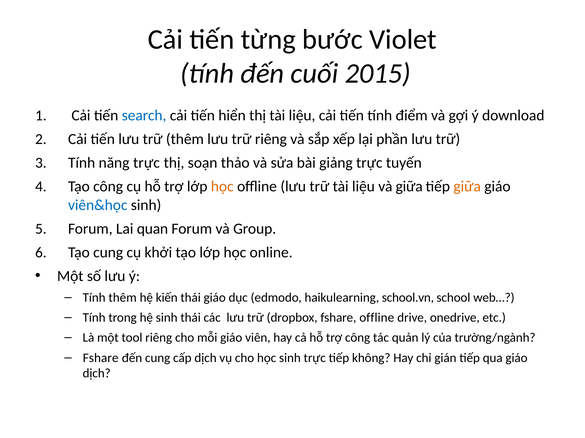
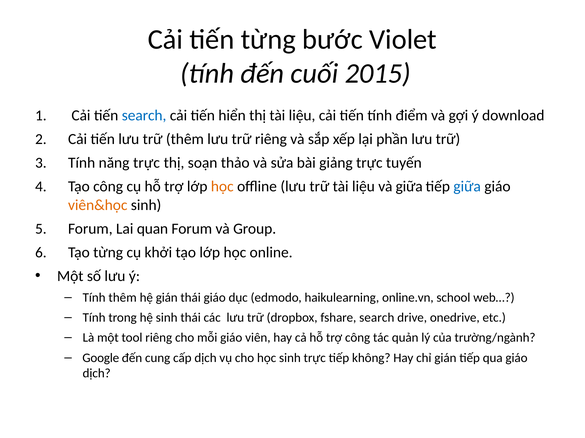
giữa colour: orange -> blue (467, 187)
viên&học colour: blue -> orange (98, 205)
Tạo cung: cung -> từng (108, 253)
hệ kiến: kiến -> gián (167, 298)
school.vn: school.vn -> online.vn (408, 298)
fshare offline: offline -> search (377, 318)
Fshare: Fshare -> Google (101, 358)
